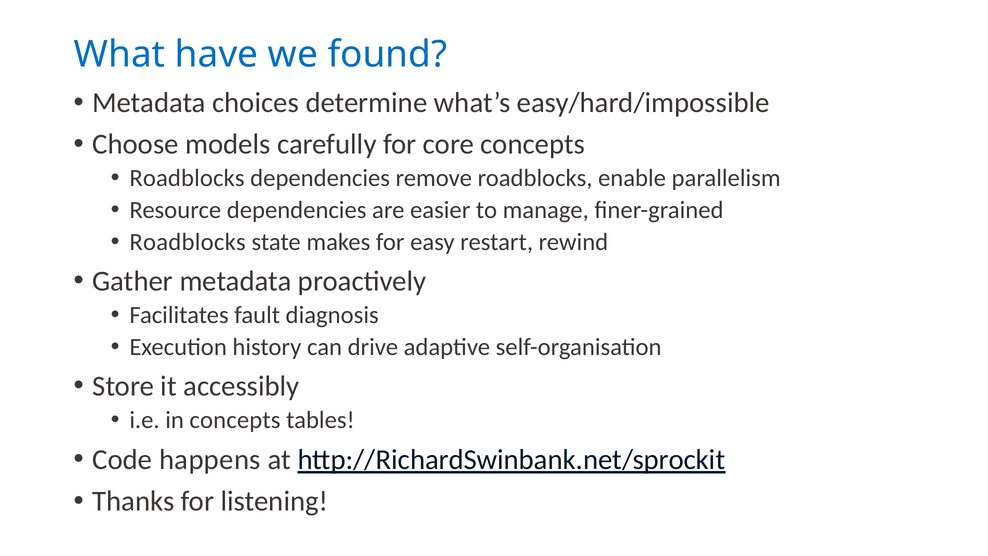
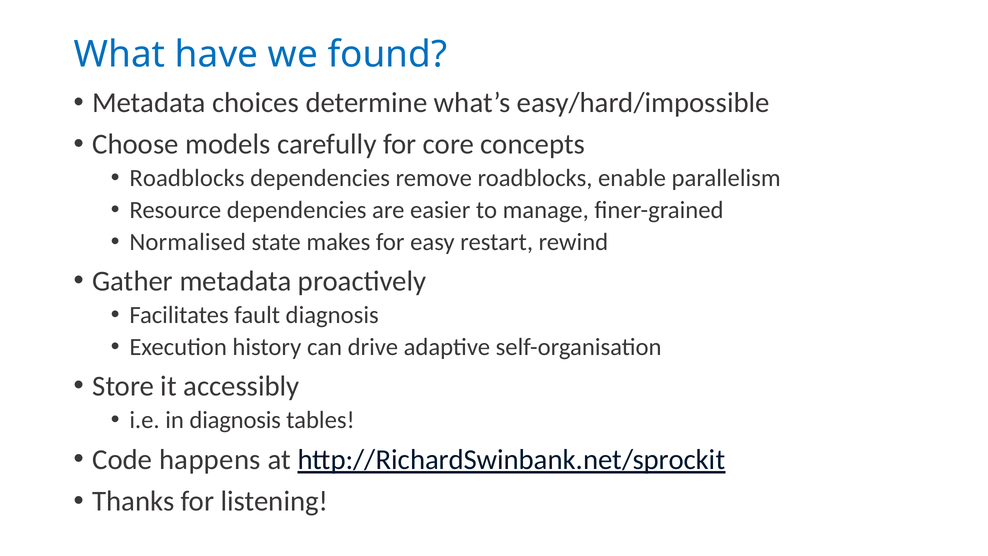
Roadblocks: Roadblocks -> Normalised (188, 242)
in concepts: concepts -> diagnosis (235, 420)
